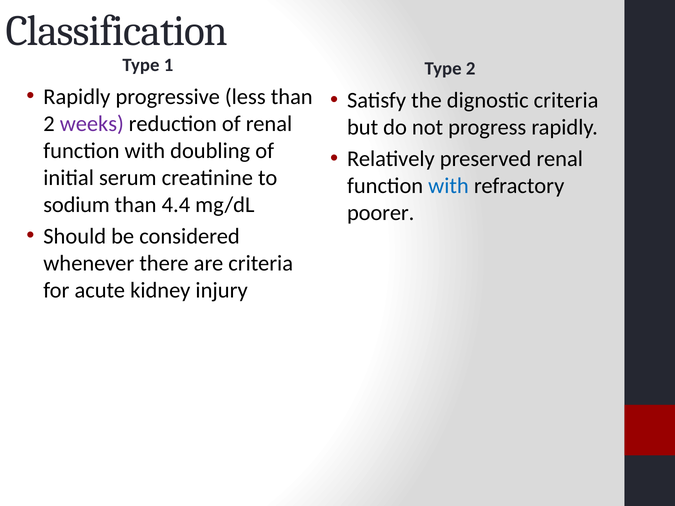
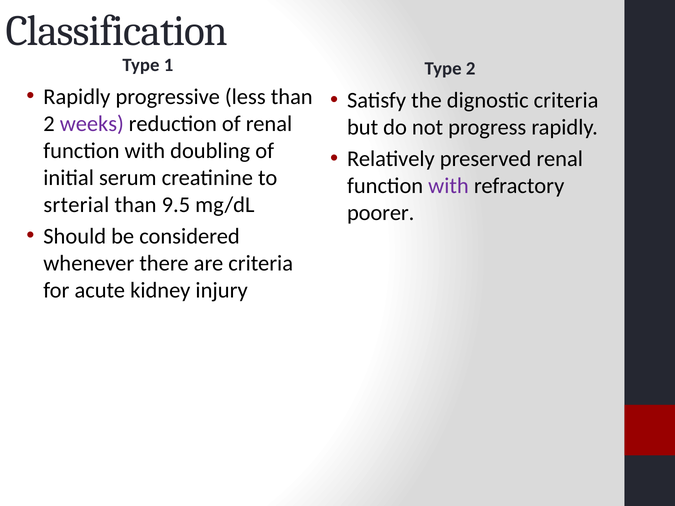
with colour: blue -> purple (448, 186)
sodium: sodium -> srterial (76, 205)
4.4: 4.4 -> 9.5 (176, 205)
